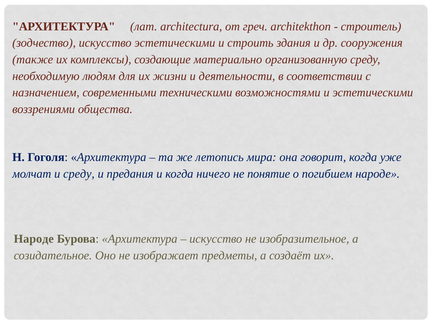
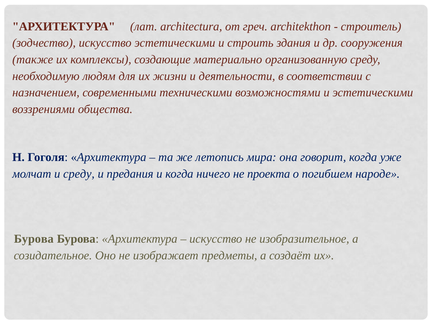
понятие: понятие -> проекта (269, 174)
Народе: Народе -> Бурова (34, 239)
